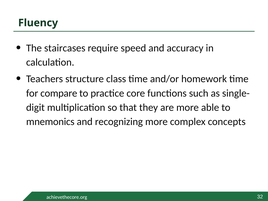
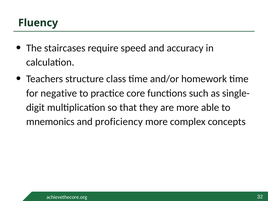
compare: compare -> negative (59, 93)
recognizing: recognizing -> proficiency (119, 122)
